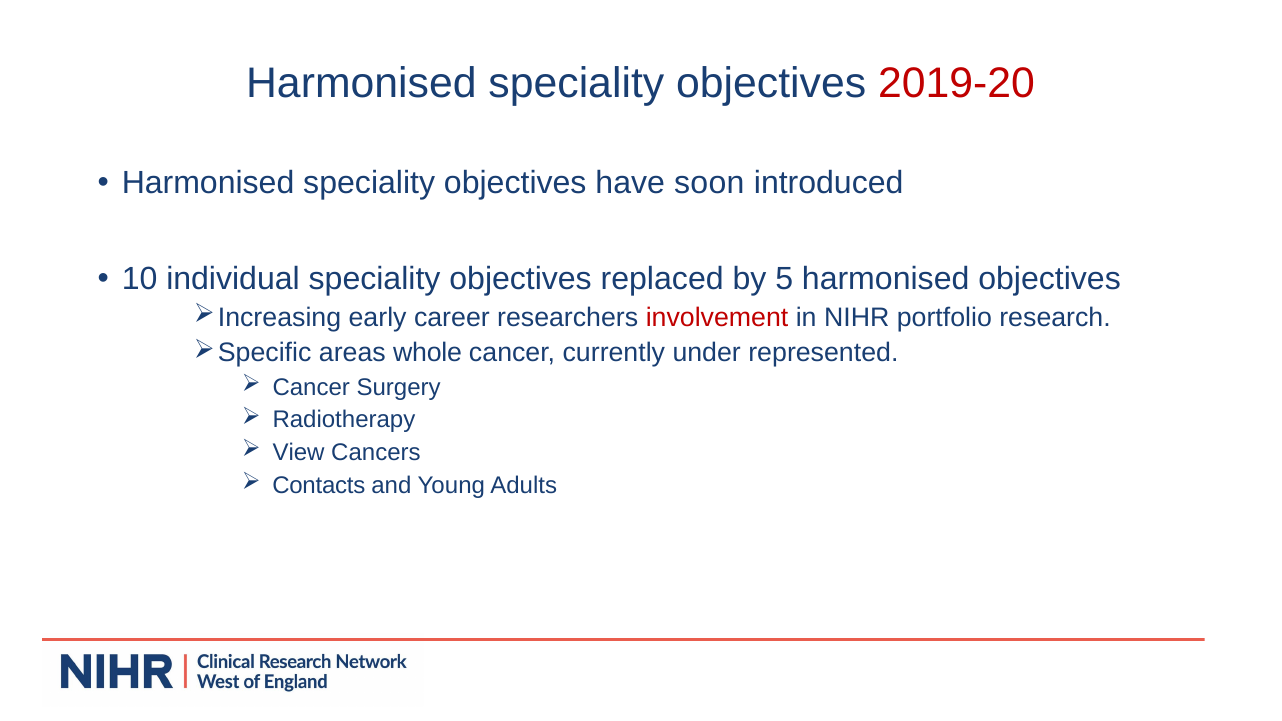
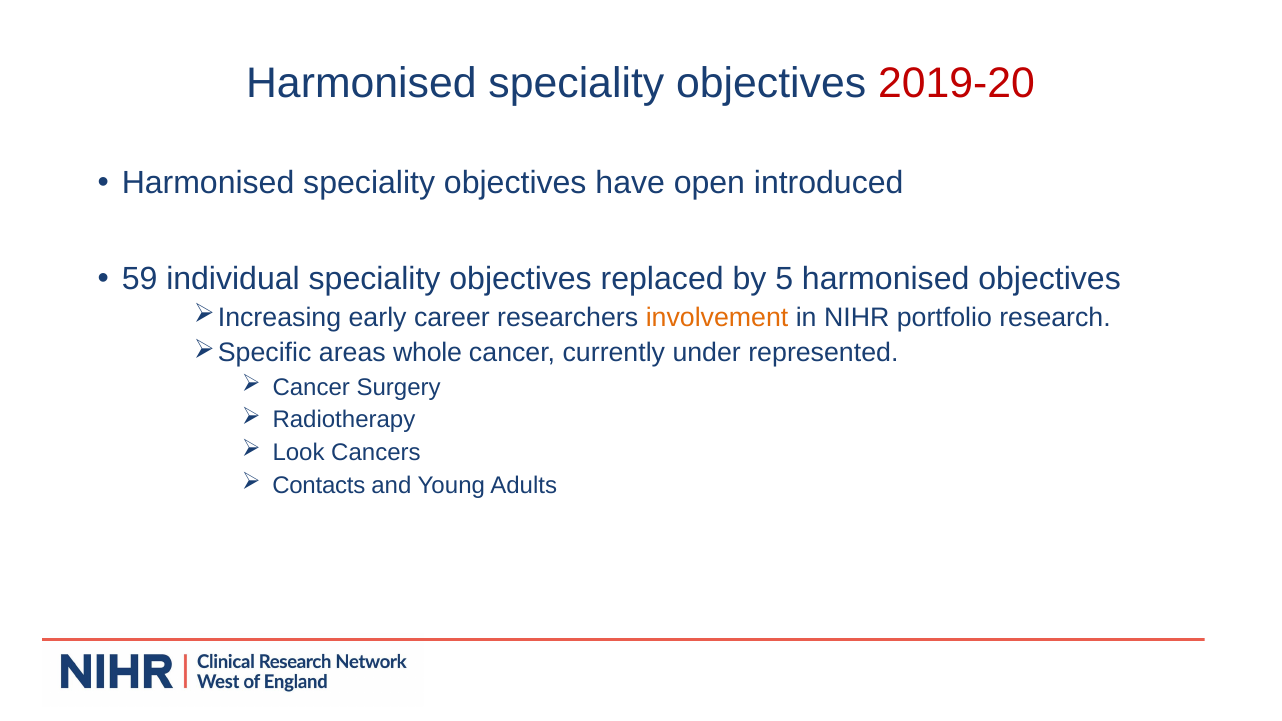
soon: soon -> open (709, 183)
10: 10 -> 59 (140, 279)
involvement colour: red -> orange (717, 318)
View: View -> Look (299, 453)
